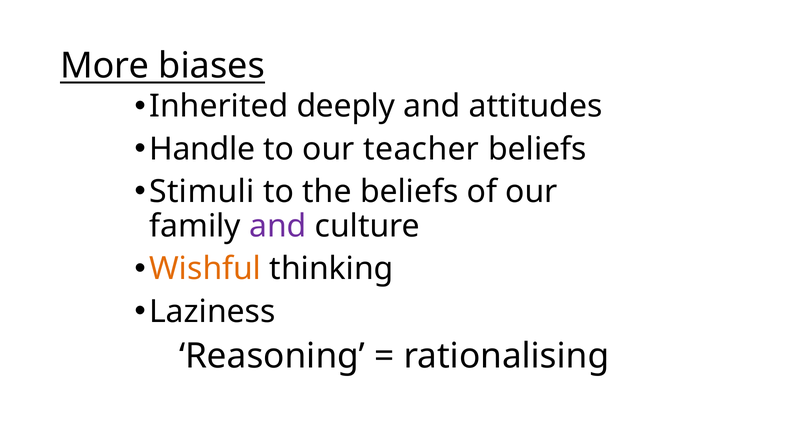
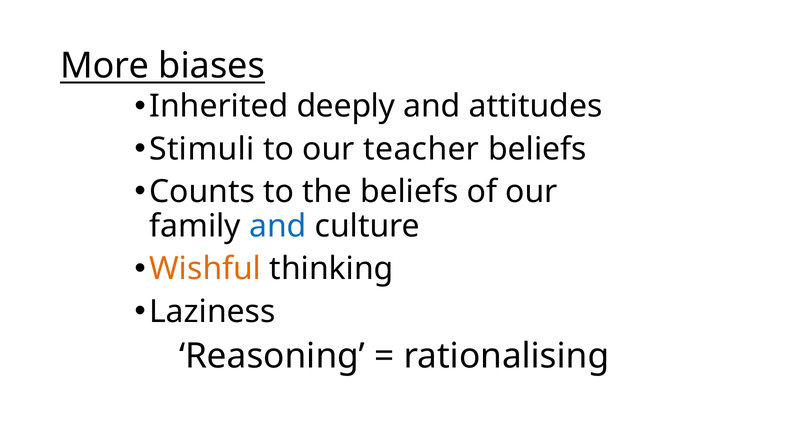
Handle: Handle -> Stimuli (202, 149)
Stimuli: Stimuli -> Counts (202, 192)
and colour: purple -> blue (278, 227)
